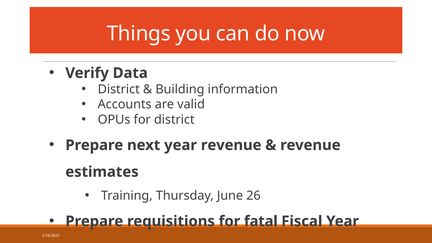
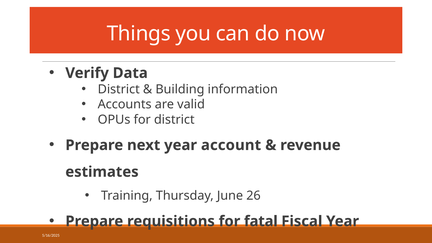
year revenue: revenue -> account (231, 145)
